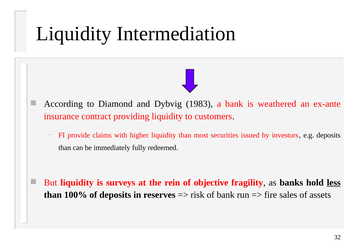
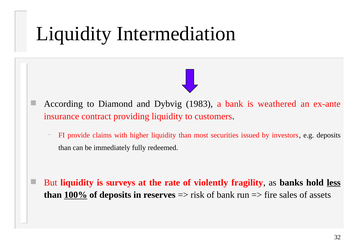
rein: rein -> rate (172, 183)
objective: objective -> violently (211, 183)
100% underline: none -> present (76, 195)
